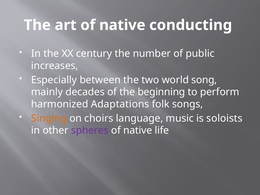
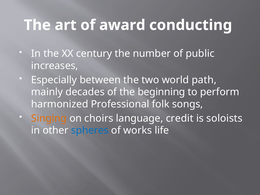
art of native: native -> award (122, 25)
song: song -> path (204, 80)
Adaptations: Adaptations -> Professional (120, 104)
music: music -> credit (180, 118)
spheres colour: purple -> blue (90, 130)
native: native -> works (138, 130)
